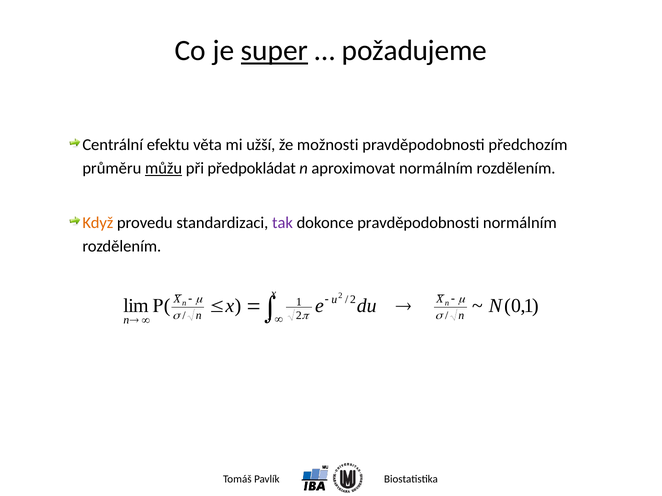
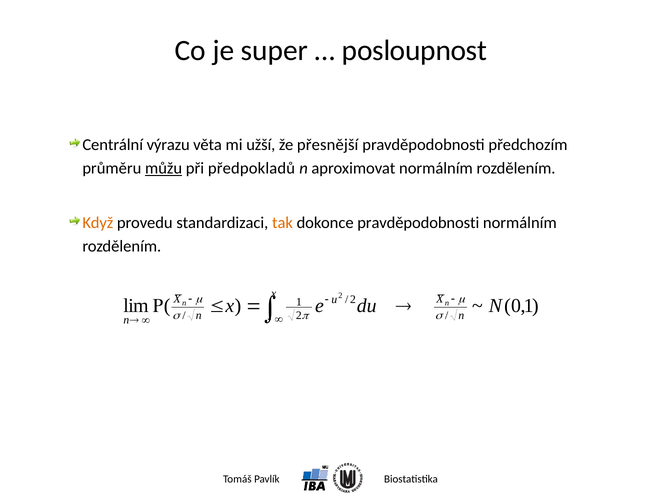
super underline: present -> none (275, 51)
požadujeme: požadujeme -> posloupnost (414, 51)
efektu: efektu -> výrazu (168, 145)
možnosti: možnosti -> přesnější (328, 145)
předpokládat: předpokládat -> předpokladů (251, 169)
tak colour: purple -> orange (282, 223)
